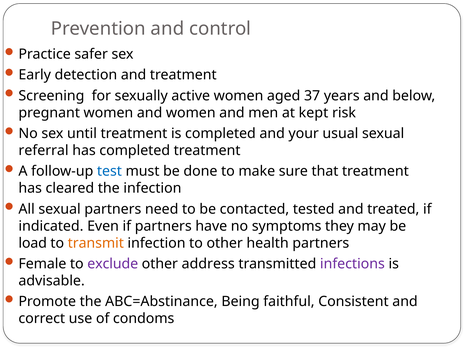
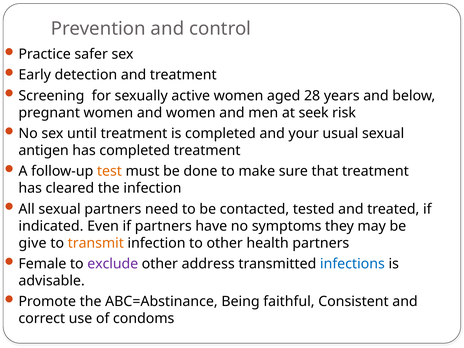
37: 37 -> 28 (312, 96)
kept: kept -> seek (314, 113)
referral: referral -> antigen (44, 151)
test colour: blue -> orange (109, 171)
load: load -> give (33, 243)
infections colour: purple -> blue (352, 264)
